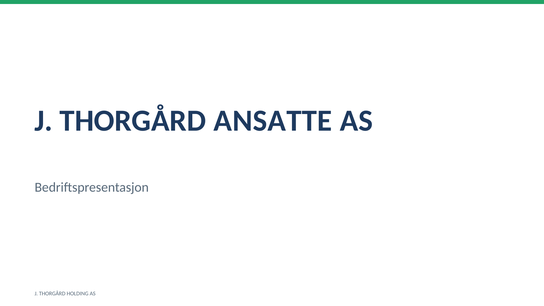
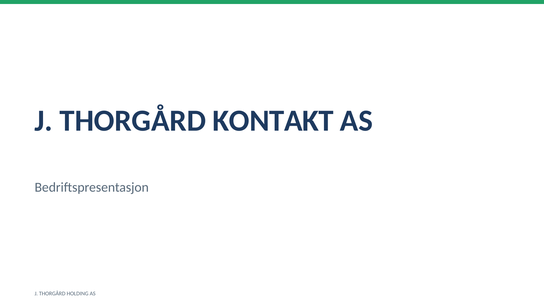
ANSATTE: ANSATTE -> KONTAKT (273, 121)
